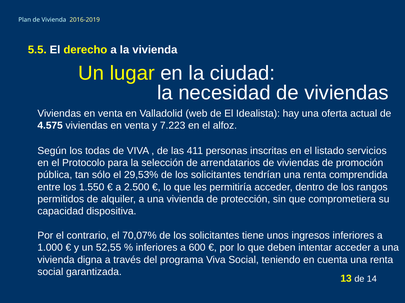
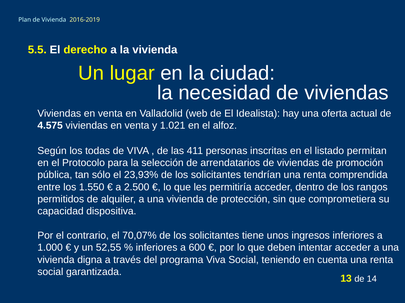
7.223: 7.223 -> 1.021 (173, 126)
servicios: servicios -> permitan (367, 151)
29,53%: 29,53% -> 23,93% (141, 175)
